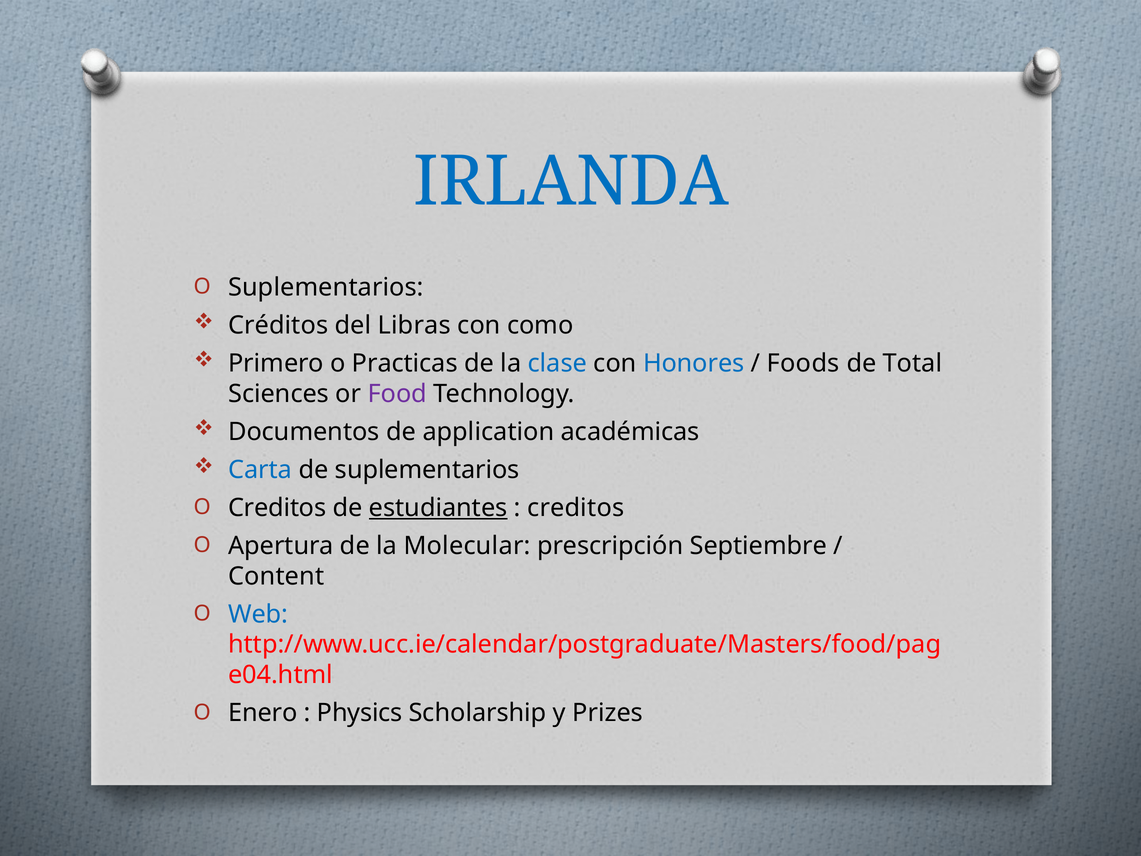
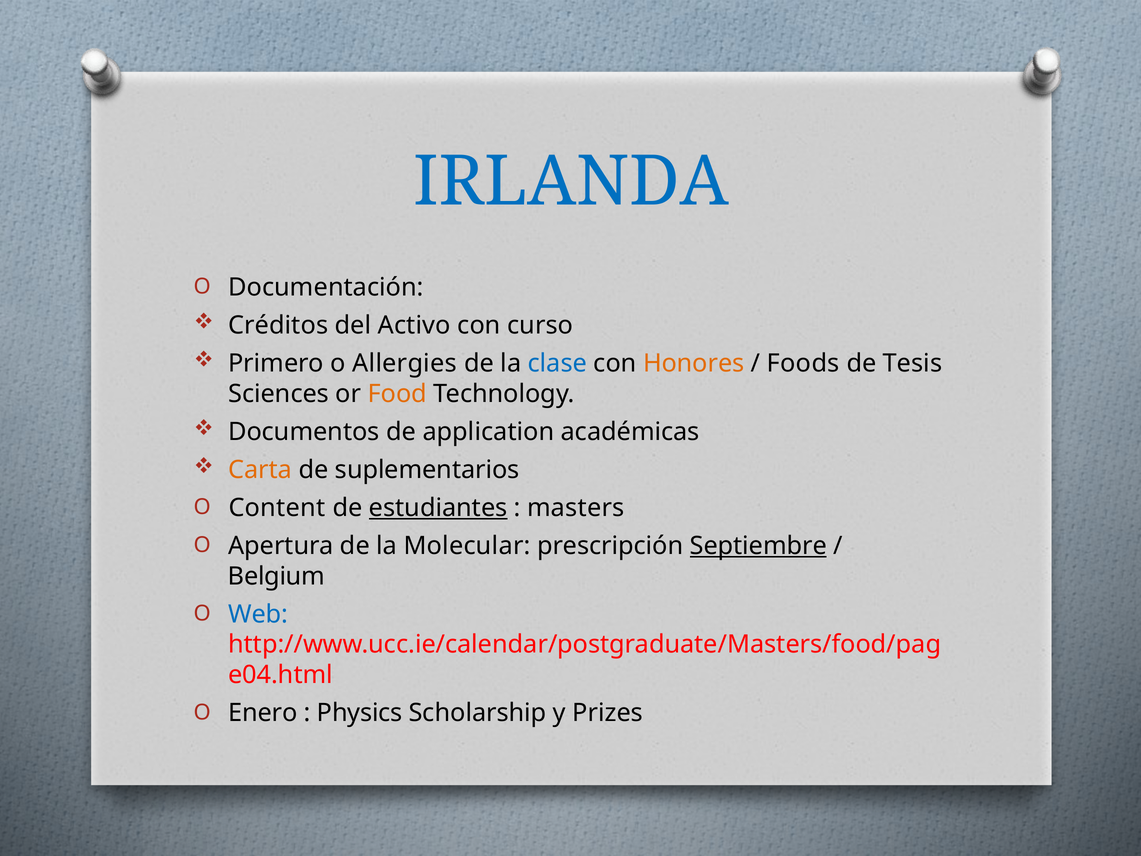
O Suplementarios: Suplementarios -> Documentación (326, 287)
Libras: Libras -> Activo (414, 325)
como: como -> curso (540, 325)
Practicas: Practicas -> Allergies (405, 363)
Honores colour: blue -> orange (694, 363)
Total: Total -> Tesis (913, 363)
Food colour: purple -> orange (397, 394)
Carta colour: blue -> orange (260, 470)
O Creditos: Creditos -> Content (277, 508)
creditos: creditos -> masters (576, 508)
Septiembre underline: none -> present (758, 546)
Content: Content -> Belgium (276, 576)
